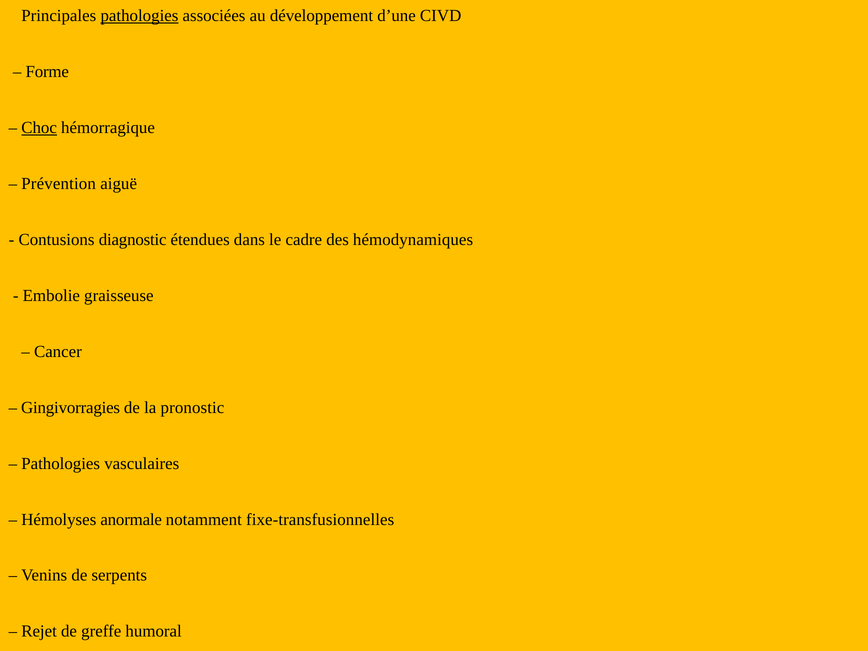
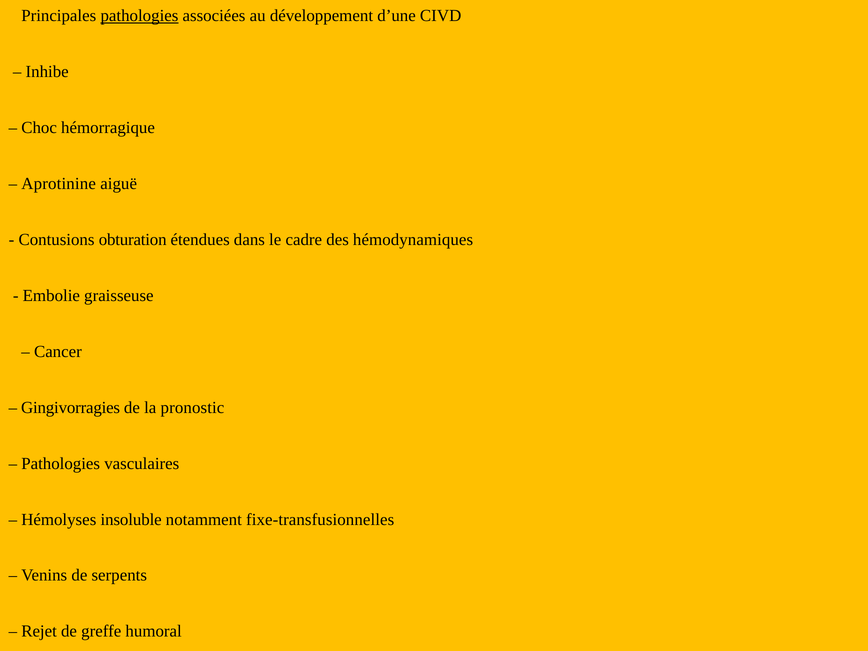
Forme: Forme -> Inhibe (47, 72)
Choc underline: present -> none (39, 128)
Prévention: Prévention -> Aprotinine (59, 184)
diagnostic: diagnostic -> obturation (133, 240)
anormale: anormale -> insoluble (131, 519)
